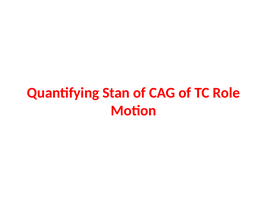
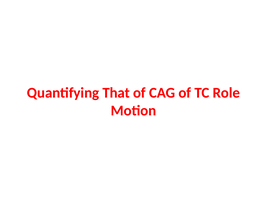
Stan: Stan -> That (116, 92)
